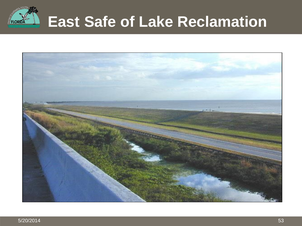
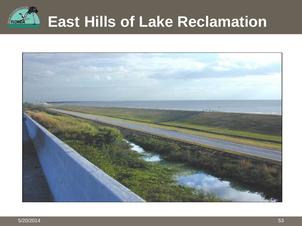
Safe: Safe -> Hills (100, 22)
